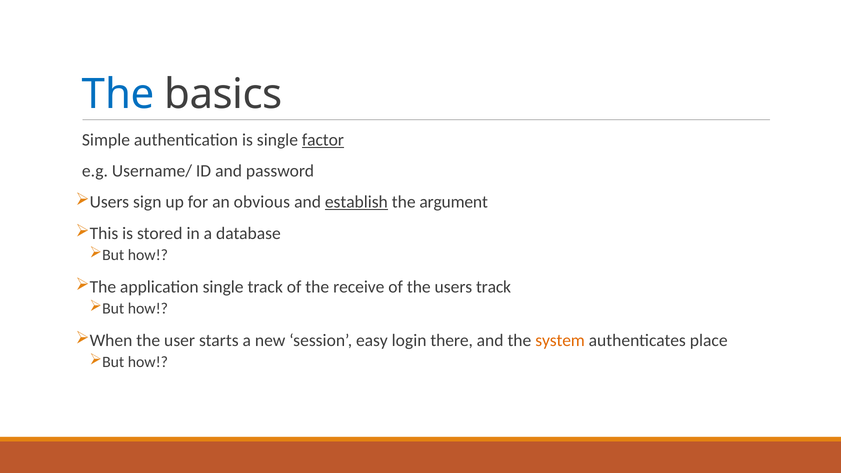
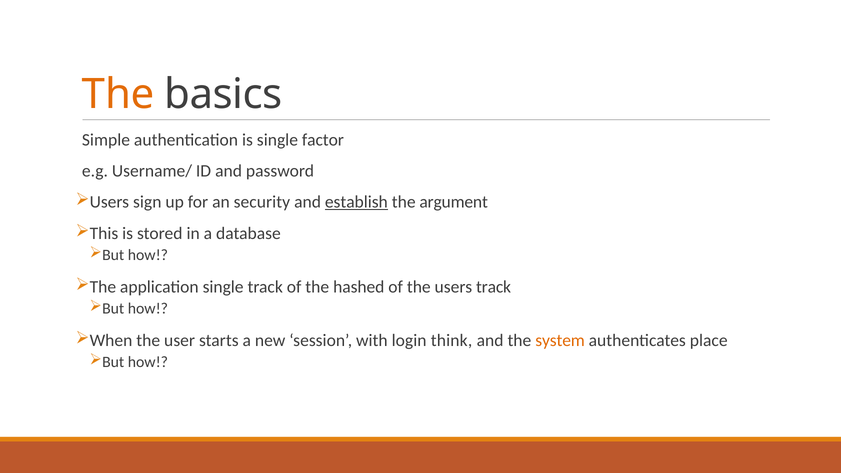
The colour: blue -> orange (118, 94)
factor underline: present -> none (323, 140)
obvious: obvious -> security (262, 202)
receive: receive -> hashed (359, 287)
easy: easy -> with (372, 340)
there: there -> think (452, 340)
